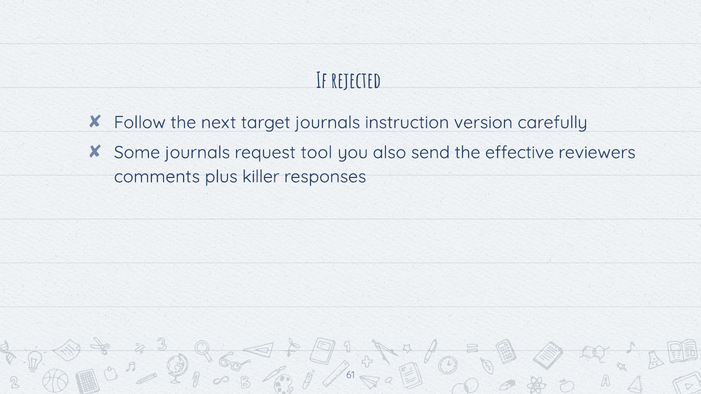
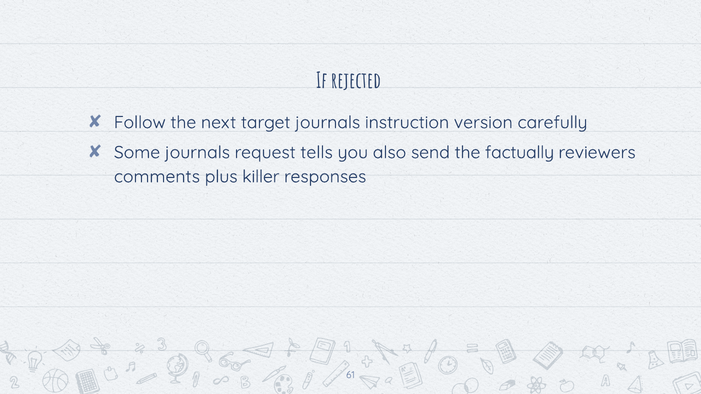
tool: tool -> tells (317, 153)
effective: effective -> factually (520, 153)
